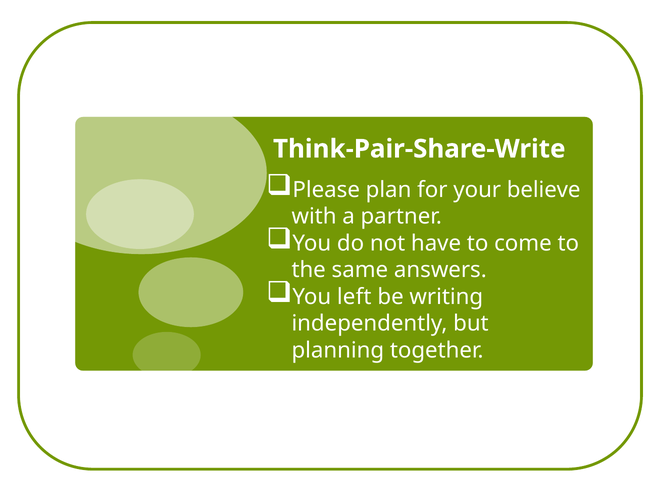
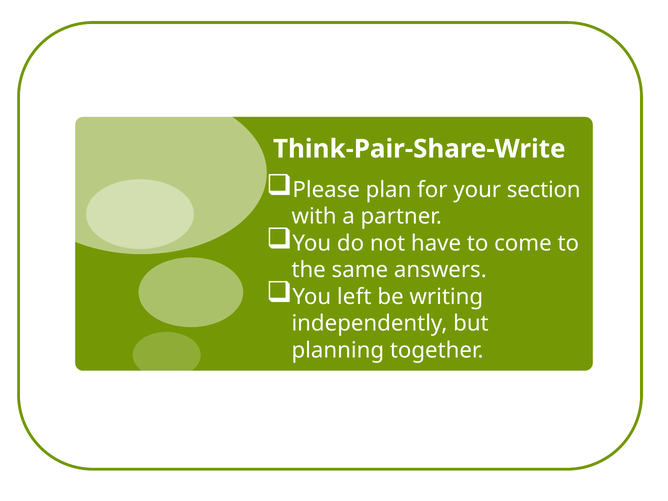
believe: believe -> section (544, 190)
